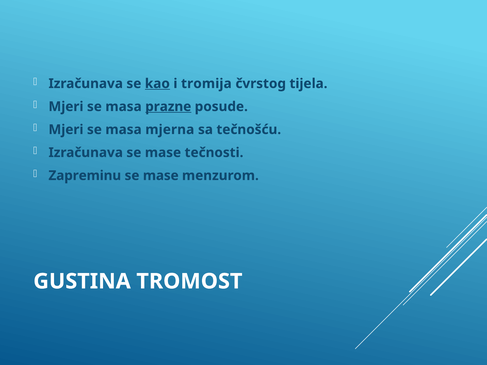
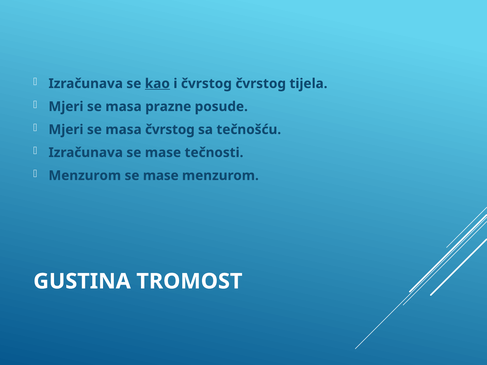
i tromija: tromija -> čvrstog (206, 84)
prazne underline: present -> none (168, 107)
masa mjerna: mjerna -> čvrstog (170, 130)
Zapreminu: Zapreminu -> Menzurom (85, 176)
